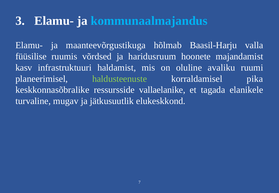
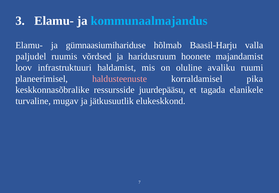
maanteevõrgustikuga: maanteevõrgustikuga -> gümnaasiumihariduse (106, 45)
füüsilise: füüsilise -> paljudel (31, 56)
kasv: kasv -> loov (24, 68)
haldusteenuste colour: light green -> pink (120, 79)
vallaelanike: vallaelanike -> juurdepääsu (162, 90)
